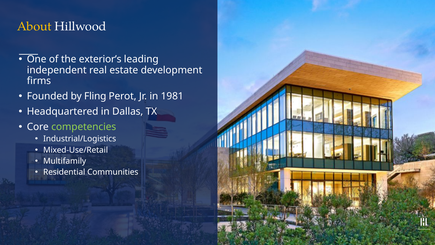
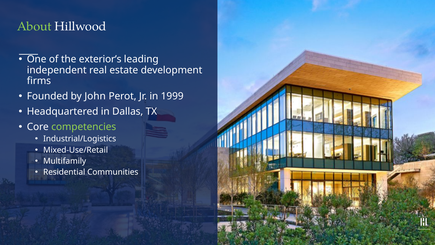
About colour: yellow -> light green (34, 26)
Fling: Fling -> John (95, 96)
1981: 1981 -> 1999 (172, 96)
